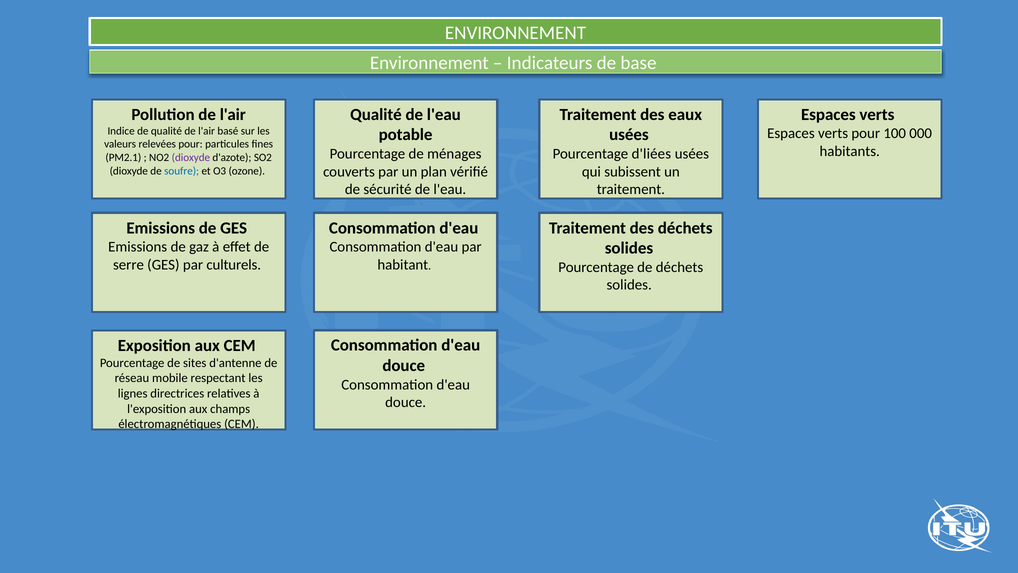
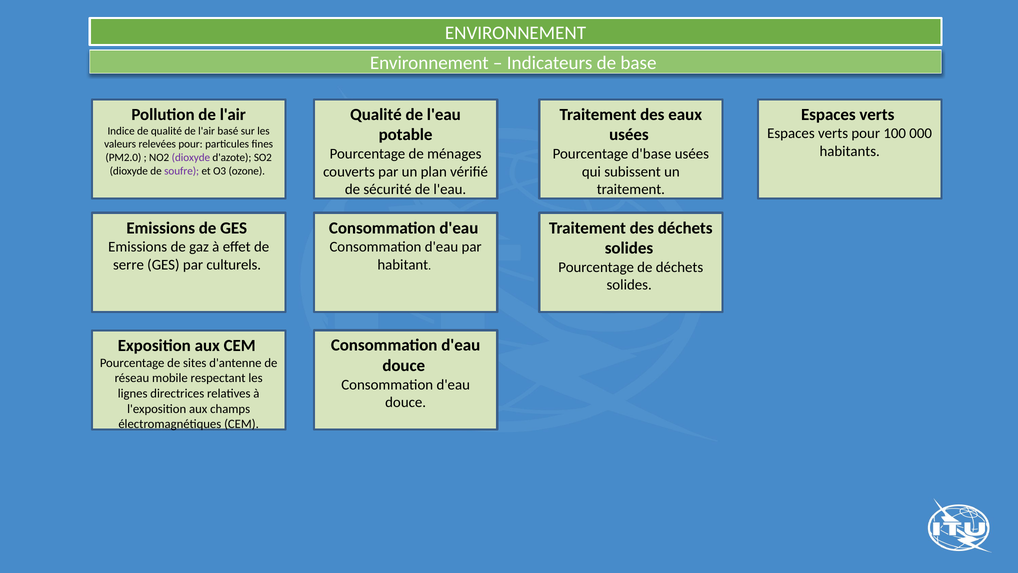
d'liées: d'liées -> d'base (651, 154)
PM2.1: PM2.1 -> PM2.0 (123, 158)
soufre colour: blue -> purple (182, 171)
